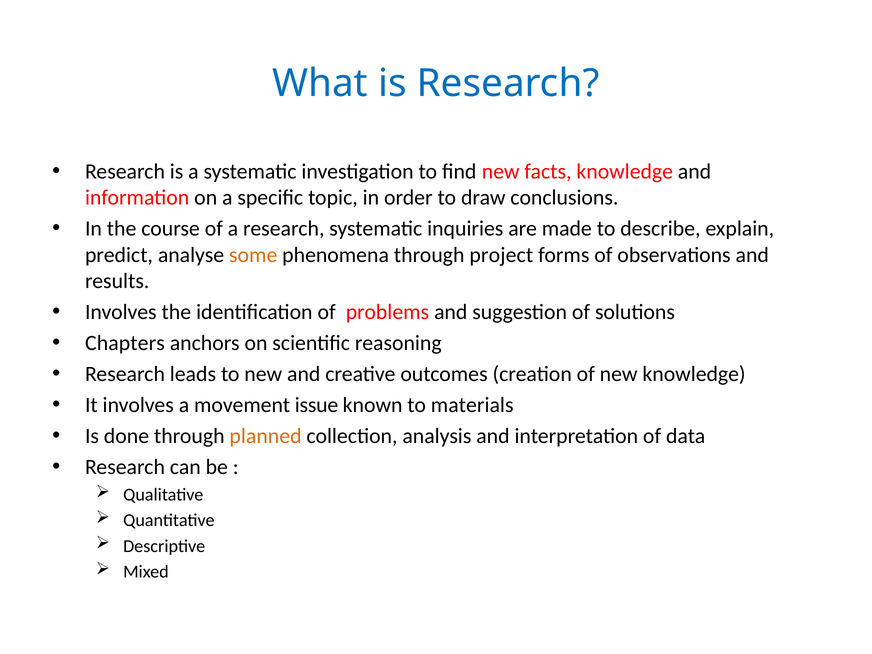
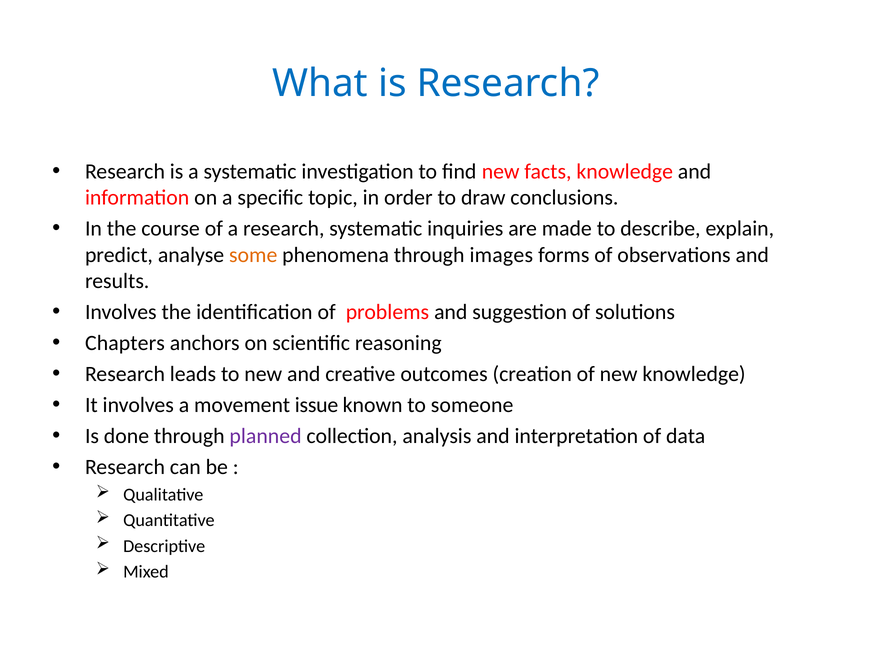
project: project -> images (501, 255)
materials: materials -> someone (472, 405)
planned colour: orange -> purple (266, 436)
